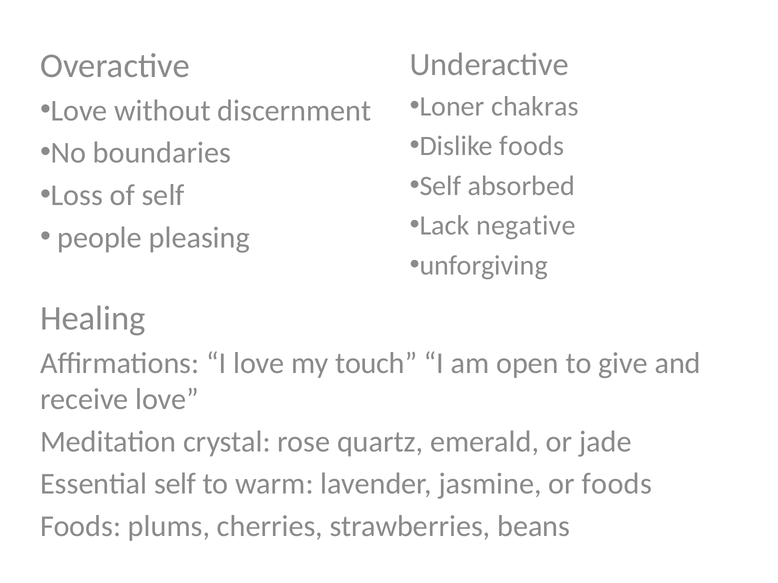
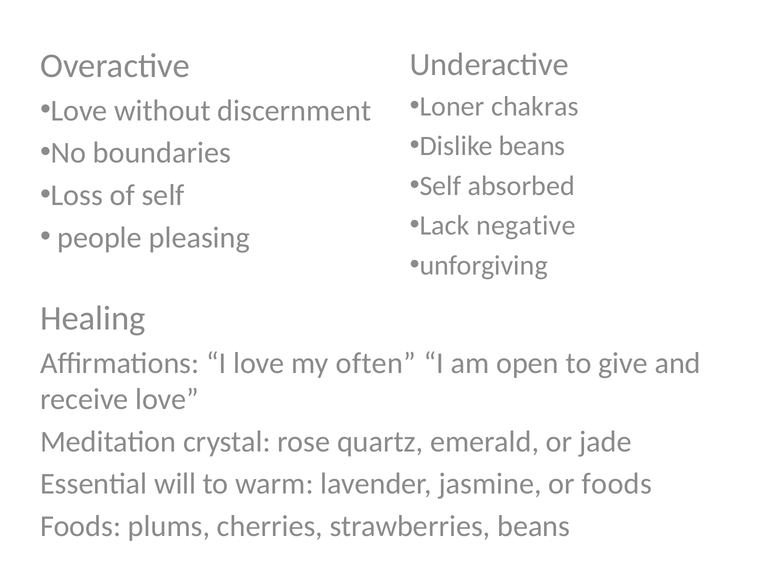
Dislike foods: foods -> beans (532, 146)
touch: touch -> often (376, 363)
Essential self: self -> will (175, 484)
